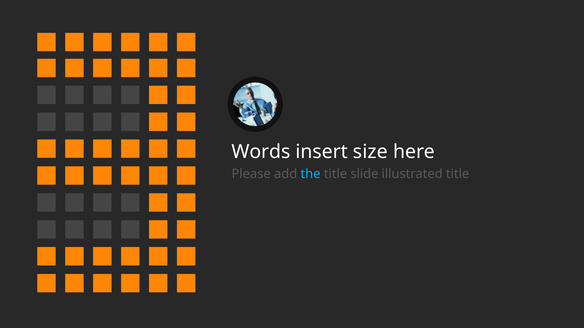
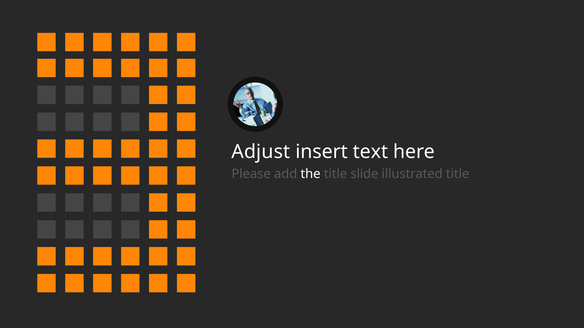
Words: Words -> Adjust (261, 152)
size: size -> text (371, 152)
the colour: light blue -> white (311, 174)
